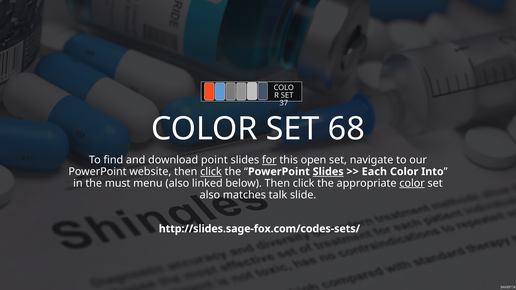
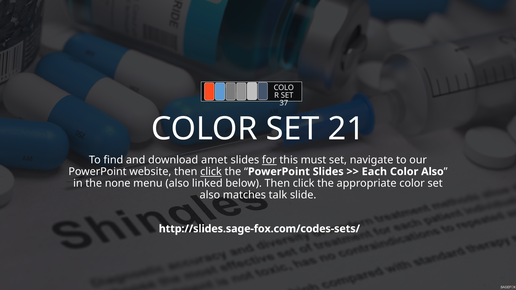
68: 68 -> 21 (346, 129)
point: point -> amet (214, 160)
open: open -> must (313, 160)
Slides underline: present -> none (328, 172)
Color Into: Into -> Also (432, 172)
must: must -> none (118, 183)
color underline: present -> none (412, 183)
